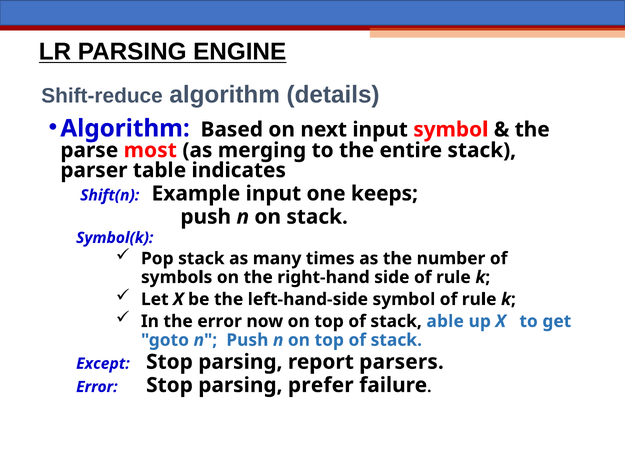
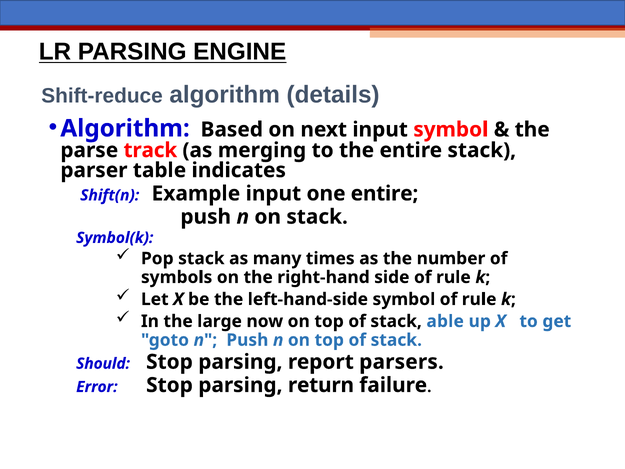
most: most -> track (150, 150)
one keeps: keeps -> entire (385, 193)
the error: error -> large (220, 321)
Except: Except -> Should (103, 363)
prefer: prefer -> return (321, 385)
